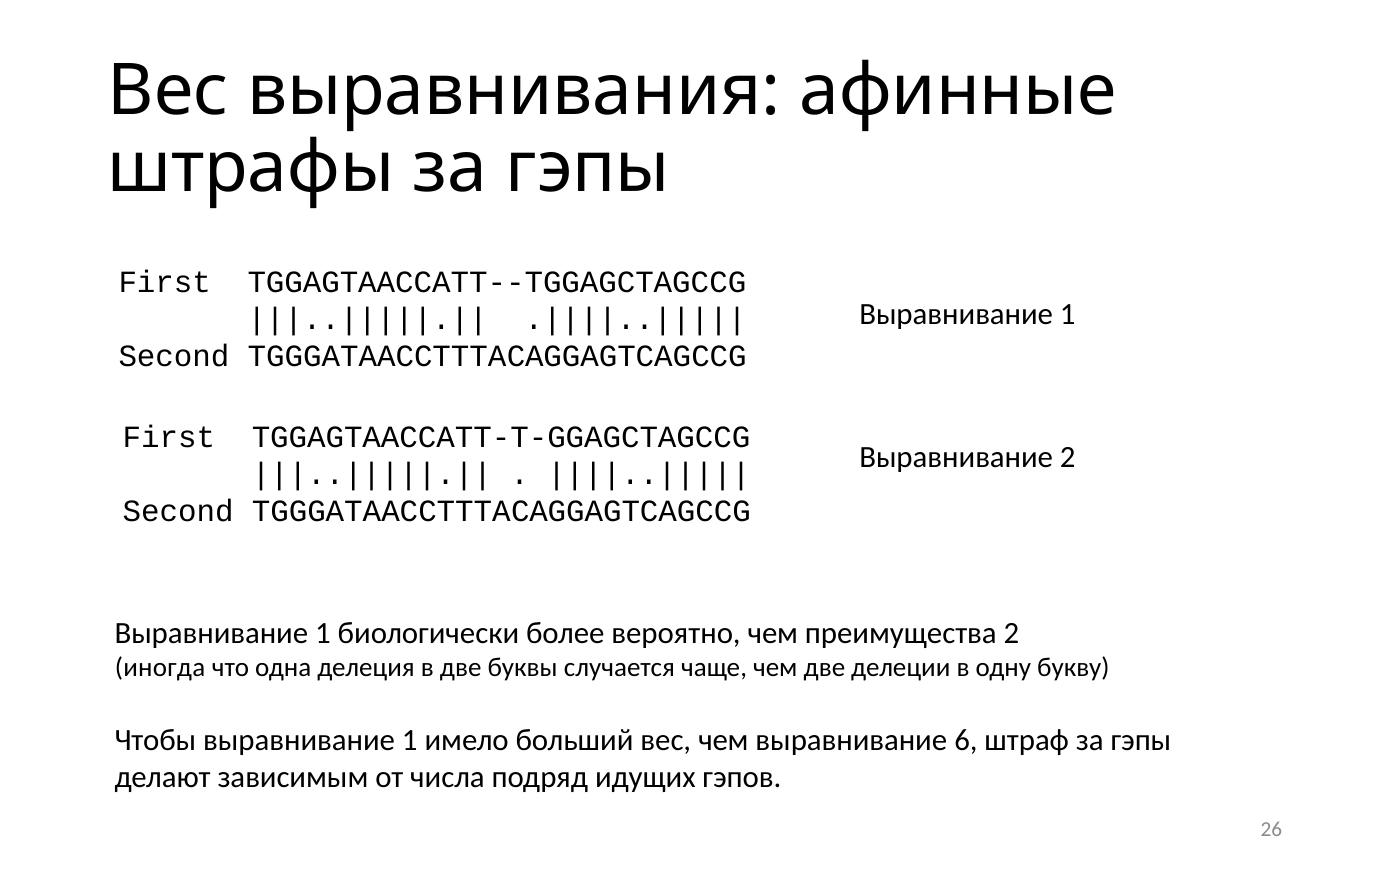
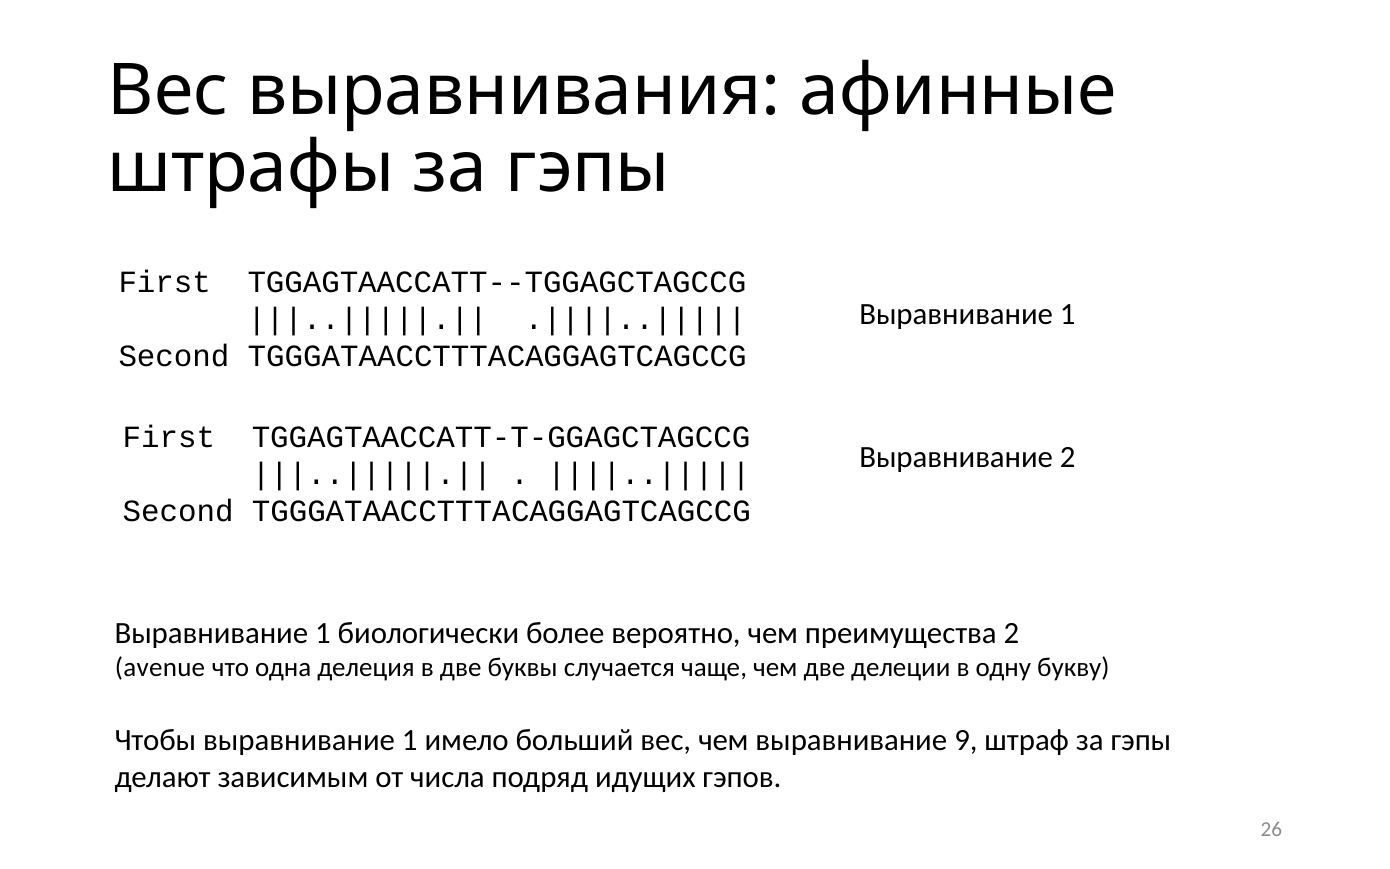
иногда: иногда -> avenue (160, 668)
6: 6 -> 9 (966, 740)
